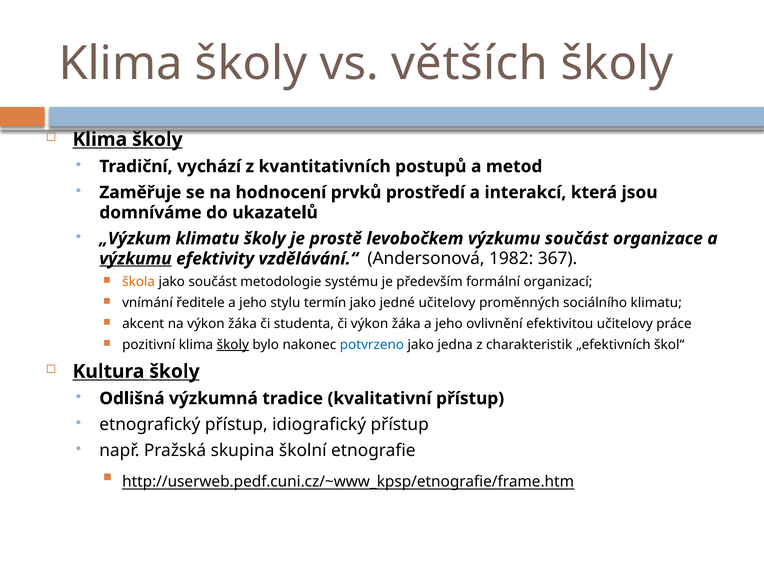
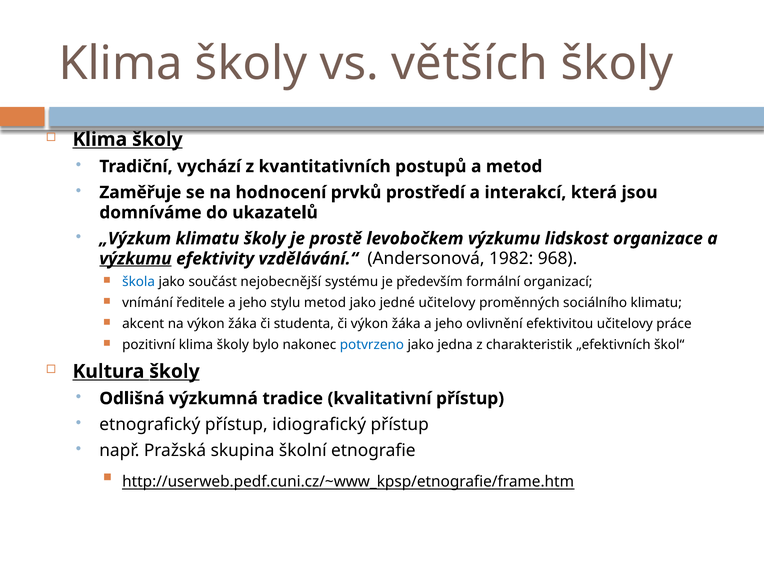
výzkumu součást: součást -> lidskost (577, 239)
367: 367 -> 968 (558, 259)
škola colour: orange -> blue (139, 282)
metodologie: metodologie -> nejobecnější (281, 282)
stylu termín: termín -> metod (325, 303)
školy underline: present -> none (233, 345)
